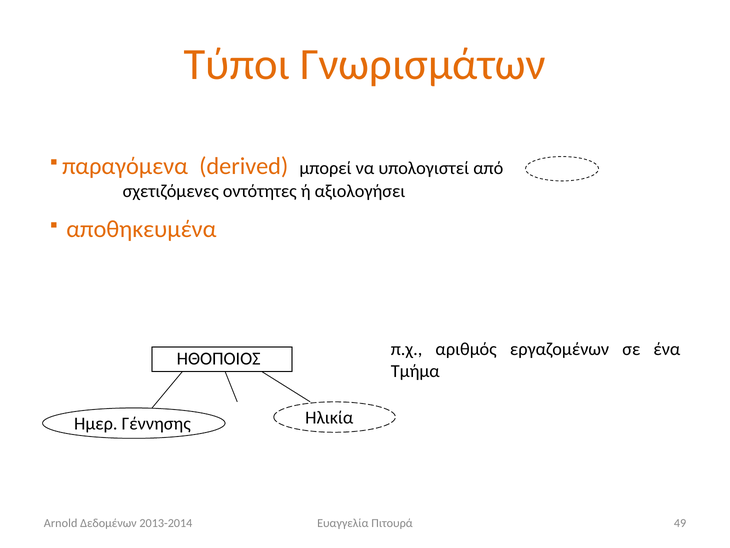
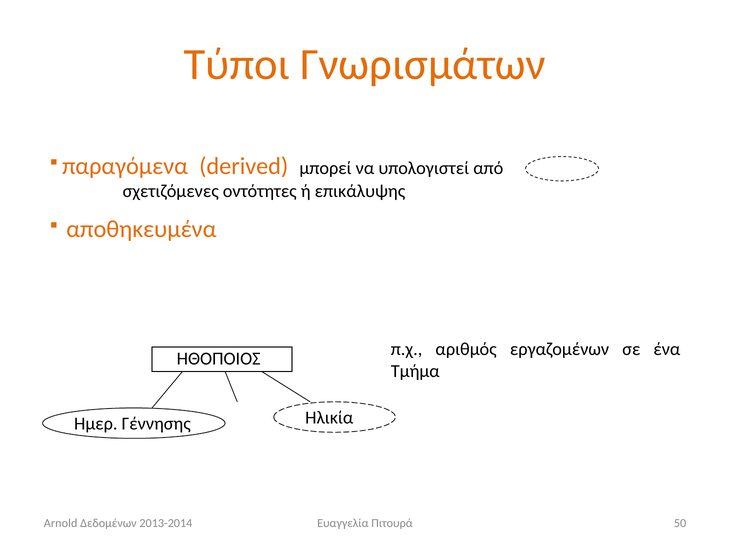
αξιολογήσει: αξιολογήσει -> επικάλυψης (360, 191)
49: 49 -> 50 (680, 523)
